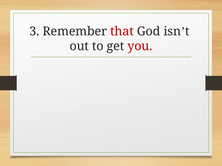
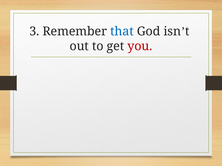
that colour: red -> blue (122, 32)
